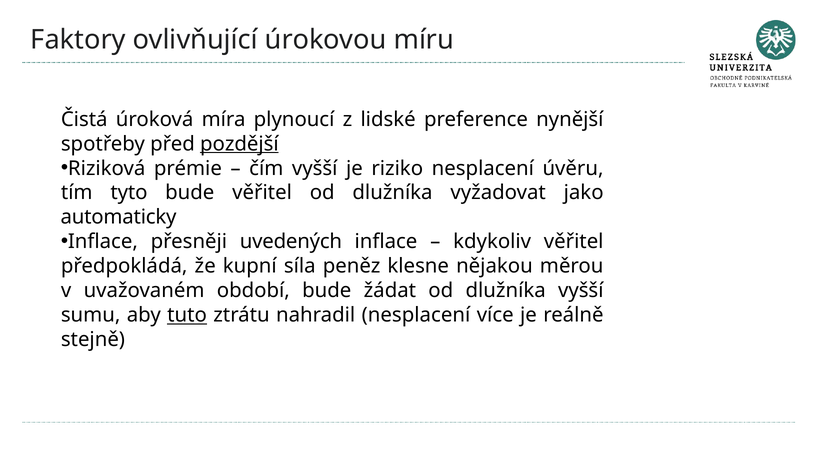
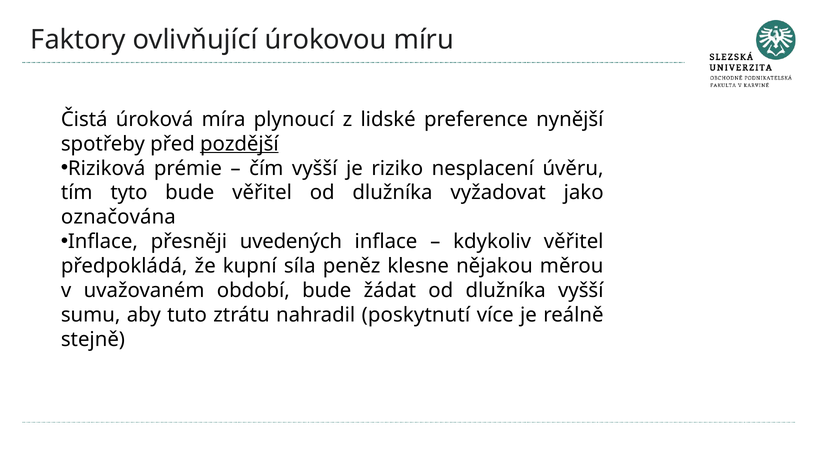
automaticky: automaticky -> označována (118, 217)
tuto underline: present -> none (187, 315)
nahradil nesplacení: nesplacení -> poskytnutí (416, 315)
